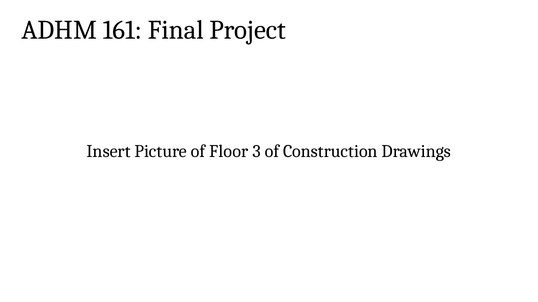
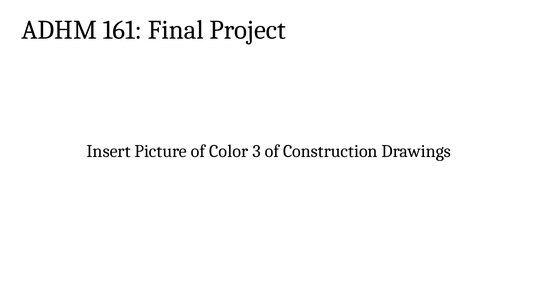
Floor: Floor -> Color (229, 152)
